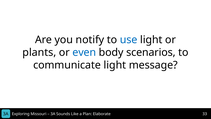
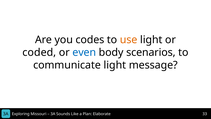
notify: notify -> codes (90, 40)
use colour: blue -> orange (129, 40)
plants: plants -> coded (39, 52)
